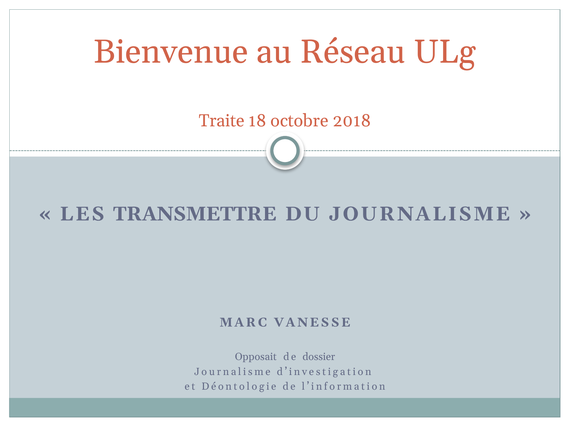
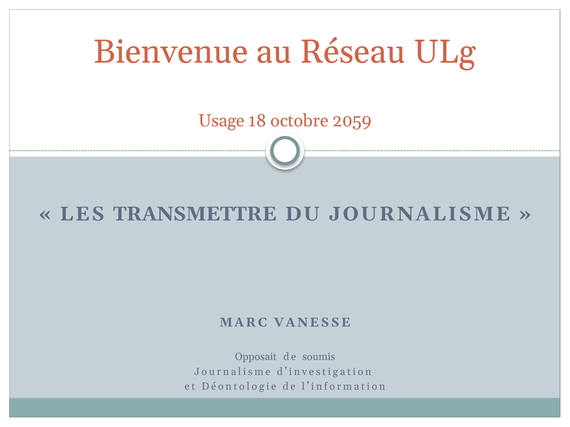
Traite: Traite -> Usage (222, 121)
2018: 2018 -> 2059 (352, 121)
dossier: dossier -> soumis (319, 357)
